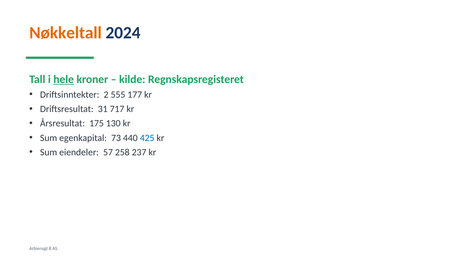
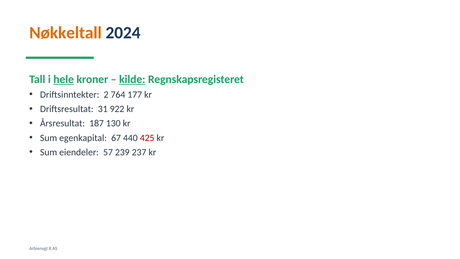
kilde underline: none -> present (132, 79)
555: 555 -> 764 (118, 95)
717: 717 -> 922 (117, 109)
175: 175 -> 187 (97, 123)
73: 73 -> 67 (116, 138)
425 colour: blue -> red (147, 138)
258: 258 -> 239 (122, 152)
